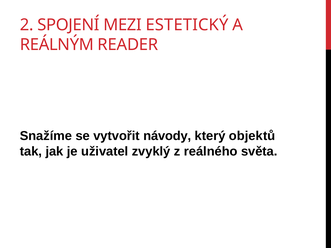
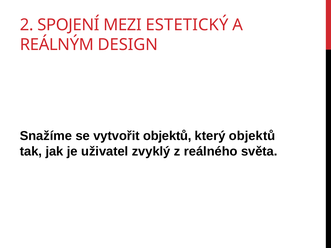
READER: READER -> DESIGN (128, 45)
vytvořit návody: návody -> objektů (167, 136)
